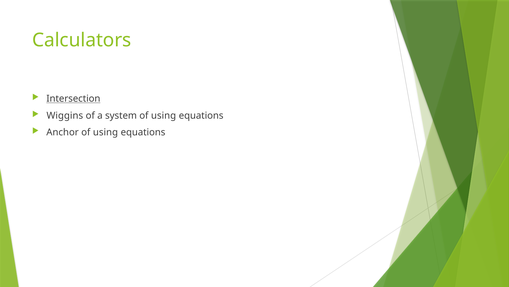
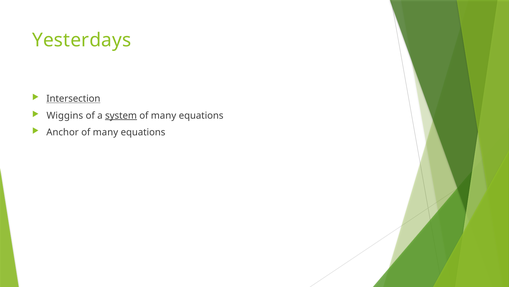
Calculators: Calculators -> Yesterdays (82, 40)
system underline: none -> present (121, 115)
using: using -> many (164, 115)
using: using -> many (105, 132)
